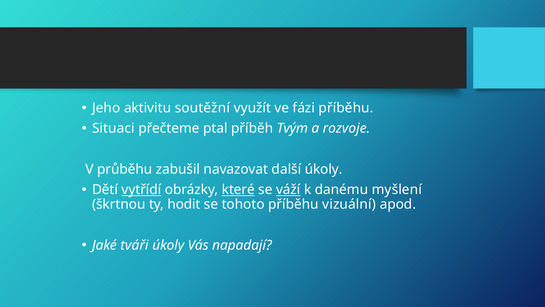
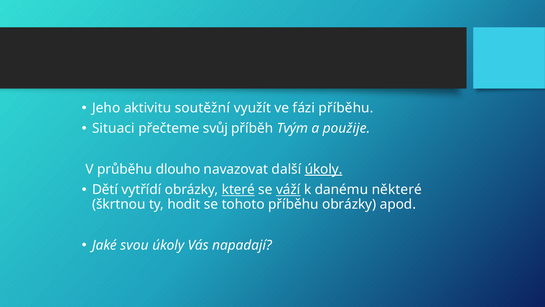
ptal: ptal -> svůj (215, 128)
rozvoje: rozvoje -> použije (346, 128)
zabušil: zabušil -> dlouho (178, 169)
úkoly underline: none -> present (324, 169)
vytřídí underline: present -> none (141, 189)
myšlení: myšlení -> některé (397, 189)
příběhu vizuální: vizuální -> obrázky (349, 204)
tváři: tváři -> svou (134, 245)
